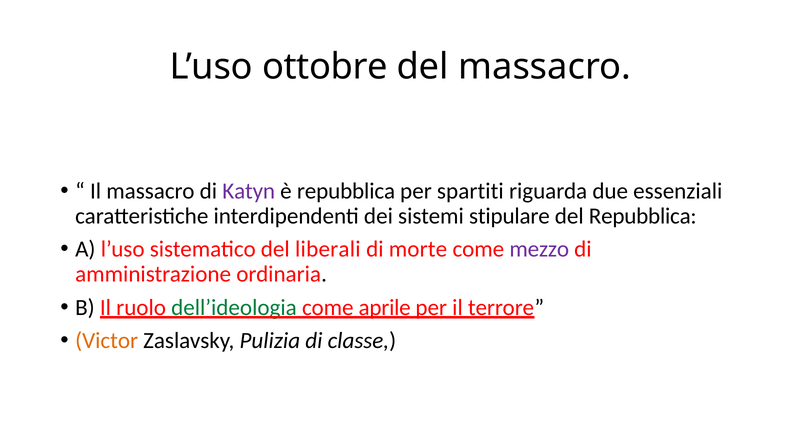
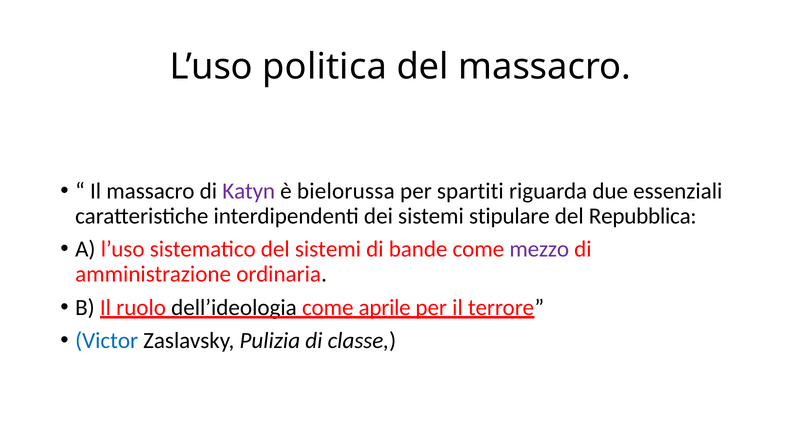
ottobre: ottobre -> politica (325, 67)
è repubblica: repubblica -> bielorussa (346, 191)
del liberali: liberali -> sistemi (328, 249)
morte: morte -> bande (418, 249)
dell’ideologia colour: green -> black (234, 307)
Victor colour: orange -> blue (107, 340)
